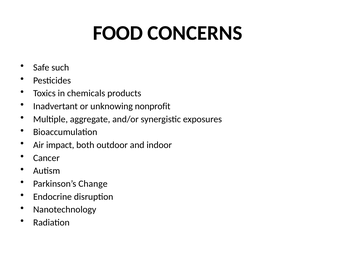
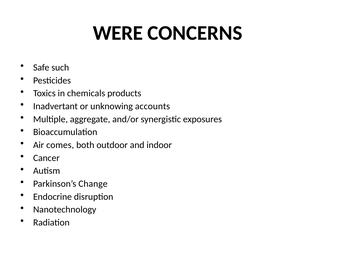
FOOD: FOOD -> WERE (118, 33)
nonprofit: nonprofit -> accounts (153, 106)
impact: impact -> comes (60, 145)
